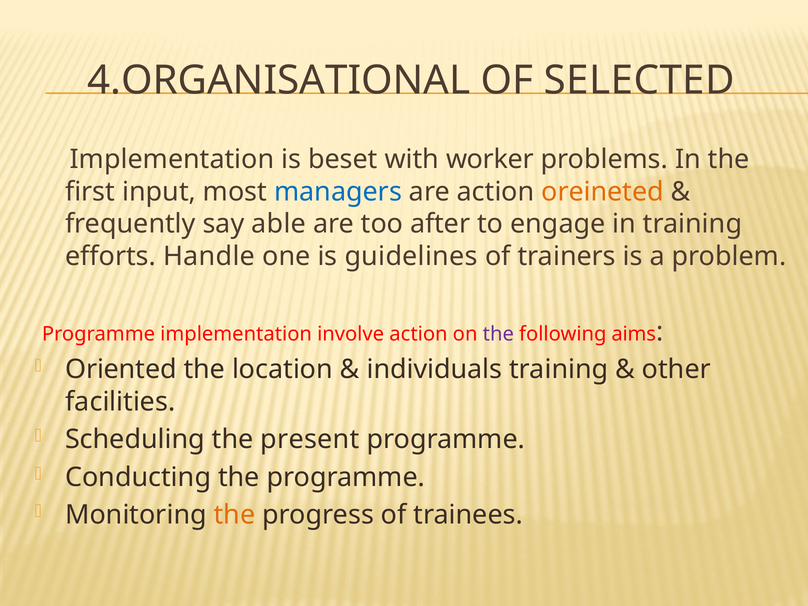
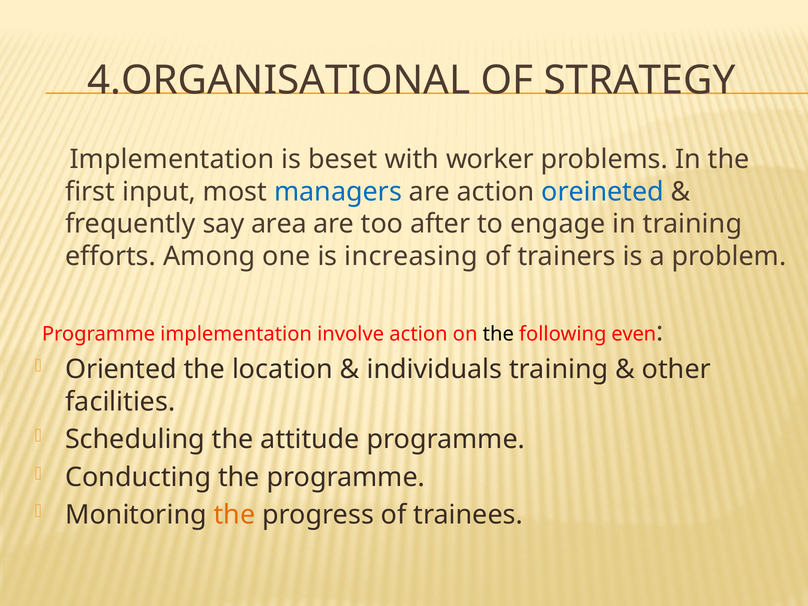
SELECTED: SELECTED -> STRATEGY (640, 80)
oreineted colour: orange -> blue (603, 192)
able: able -> area (279, 224)
Handle: Handle -> Among (209, 256)
guidelines: guidelines -> increasing (411, 256)
the colour: purple -> black (498, 334)
aims: aims -> even (634, 334)
present: present -> attitude (310, 439)
